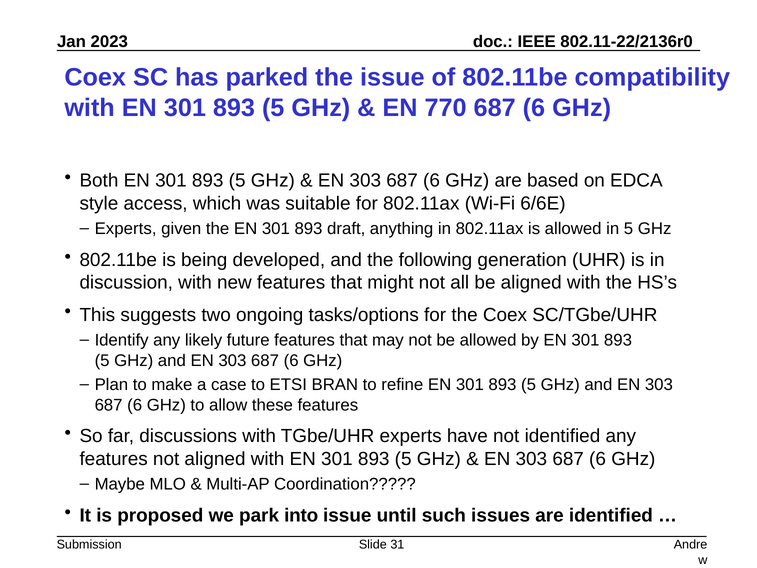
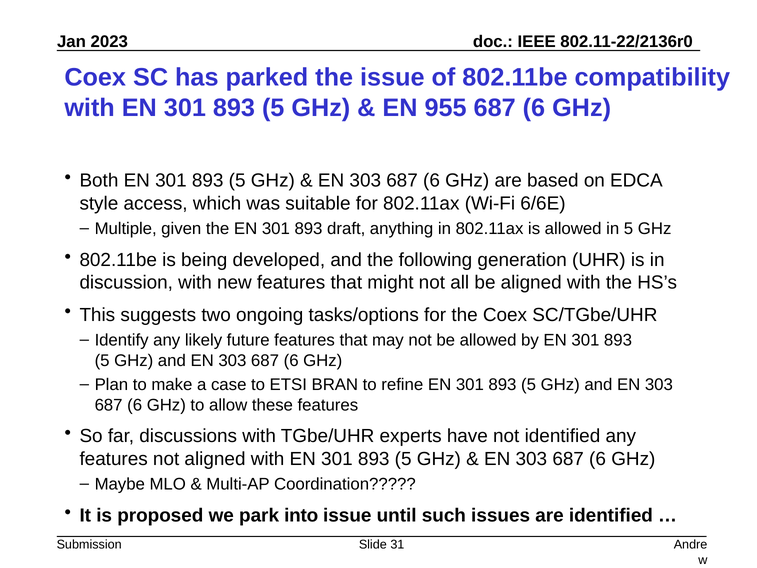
770: 770 -> 955 (446, 108)
Experts: Experts -> Multiple (126, 229)
